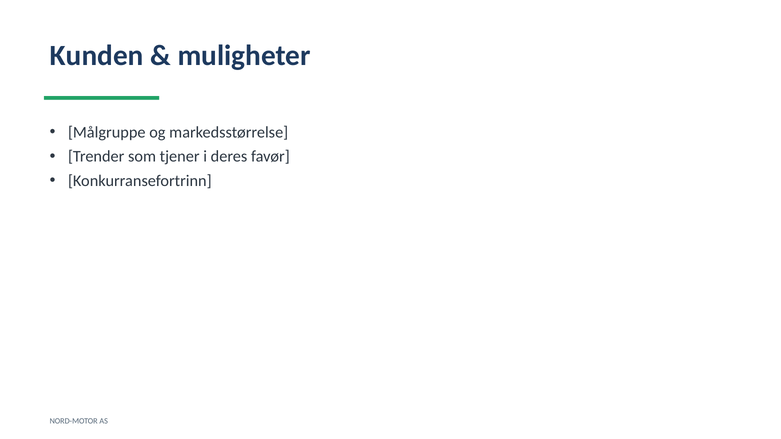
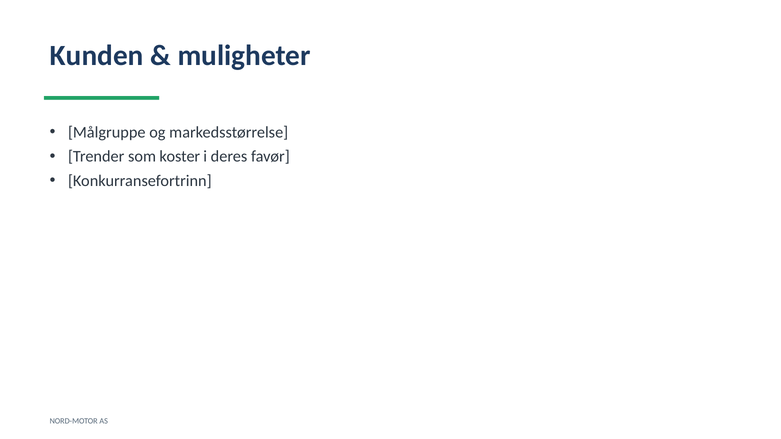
tjener: tjener -> koster (180, 157)
